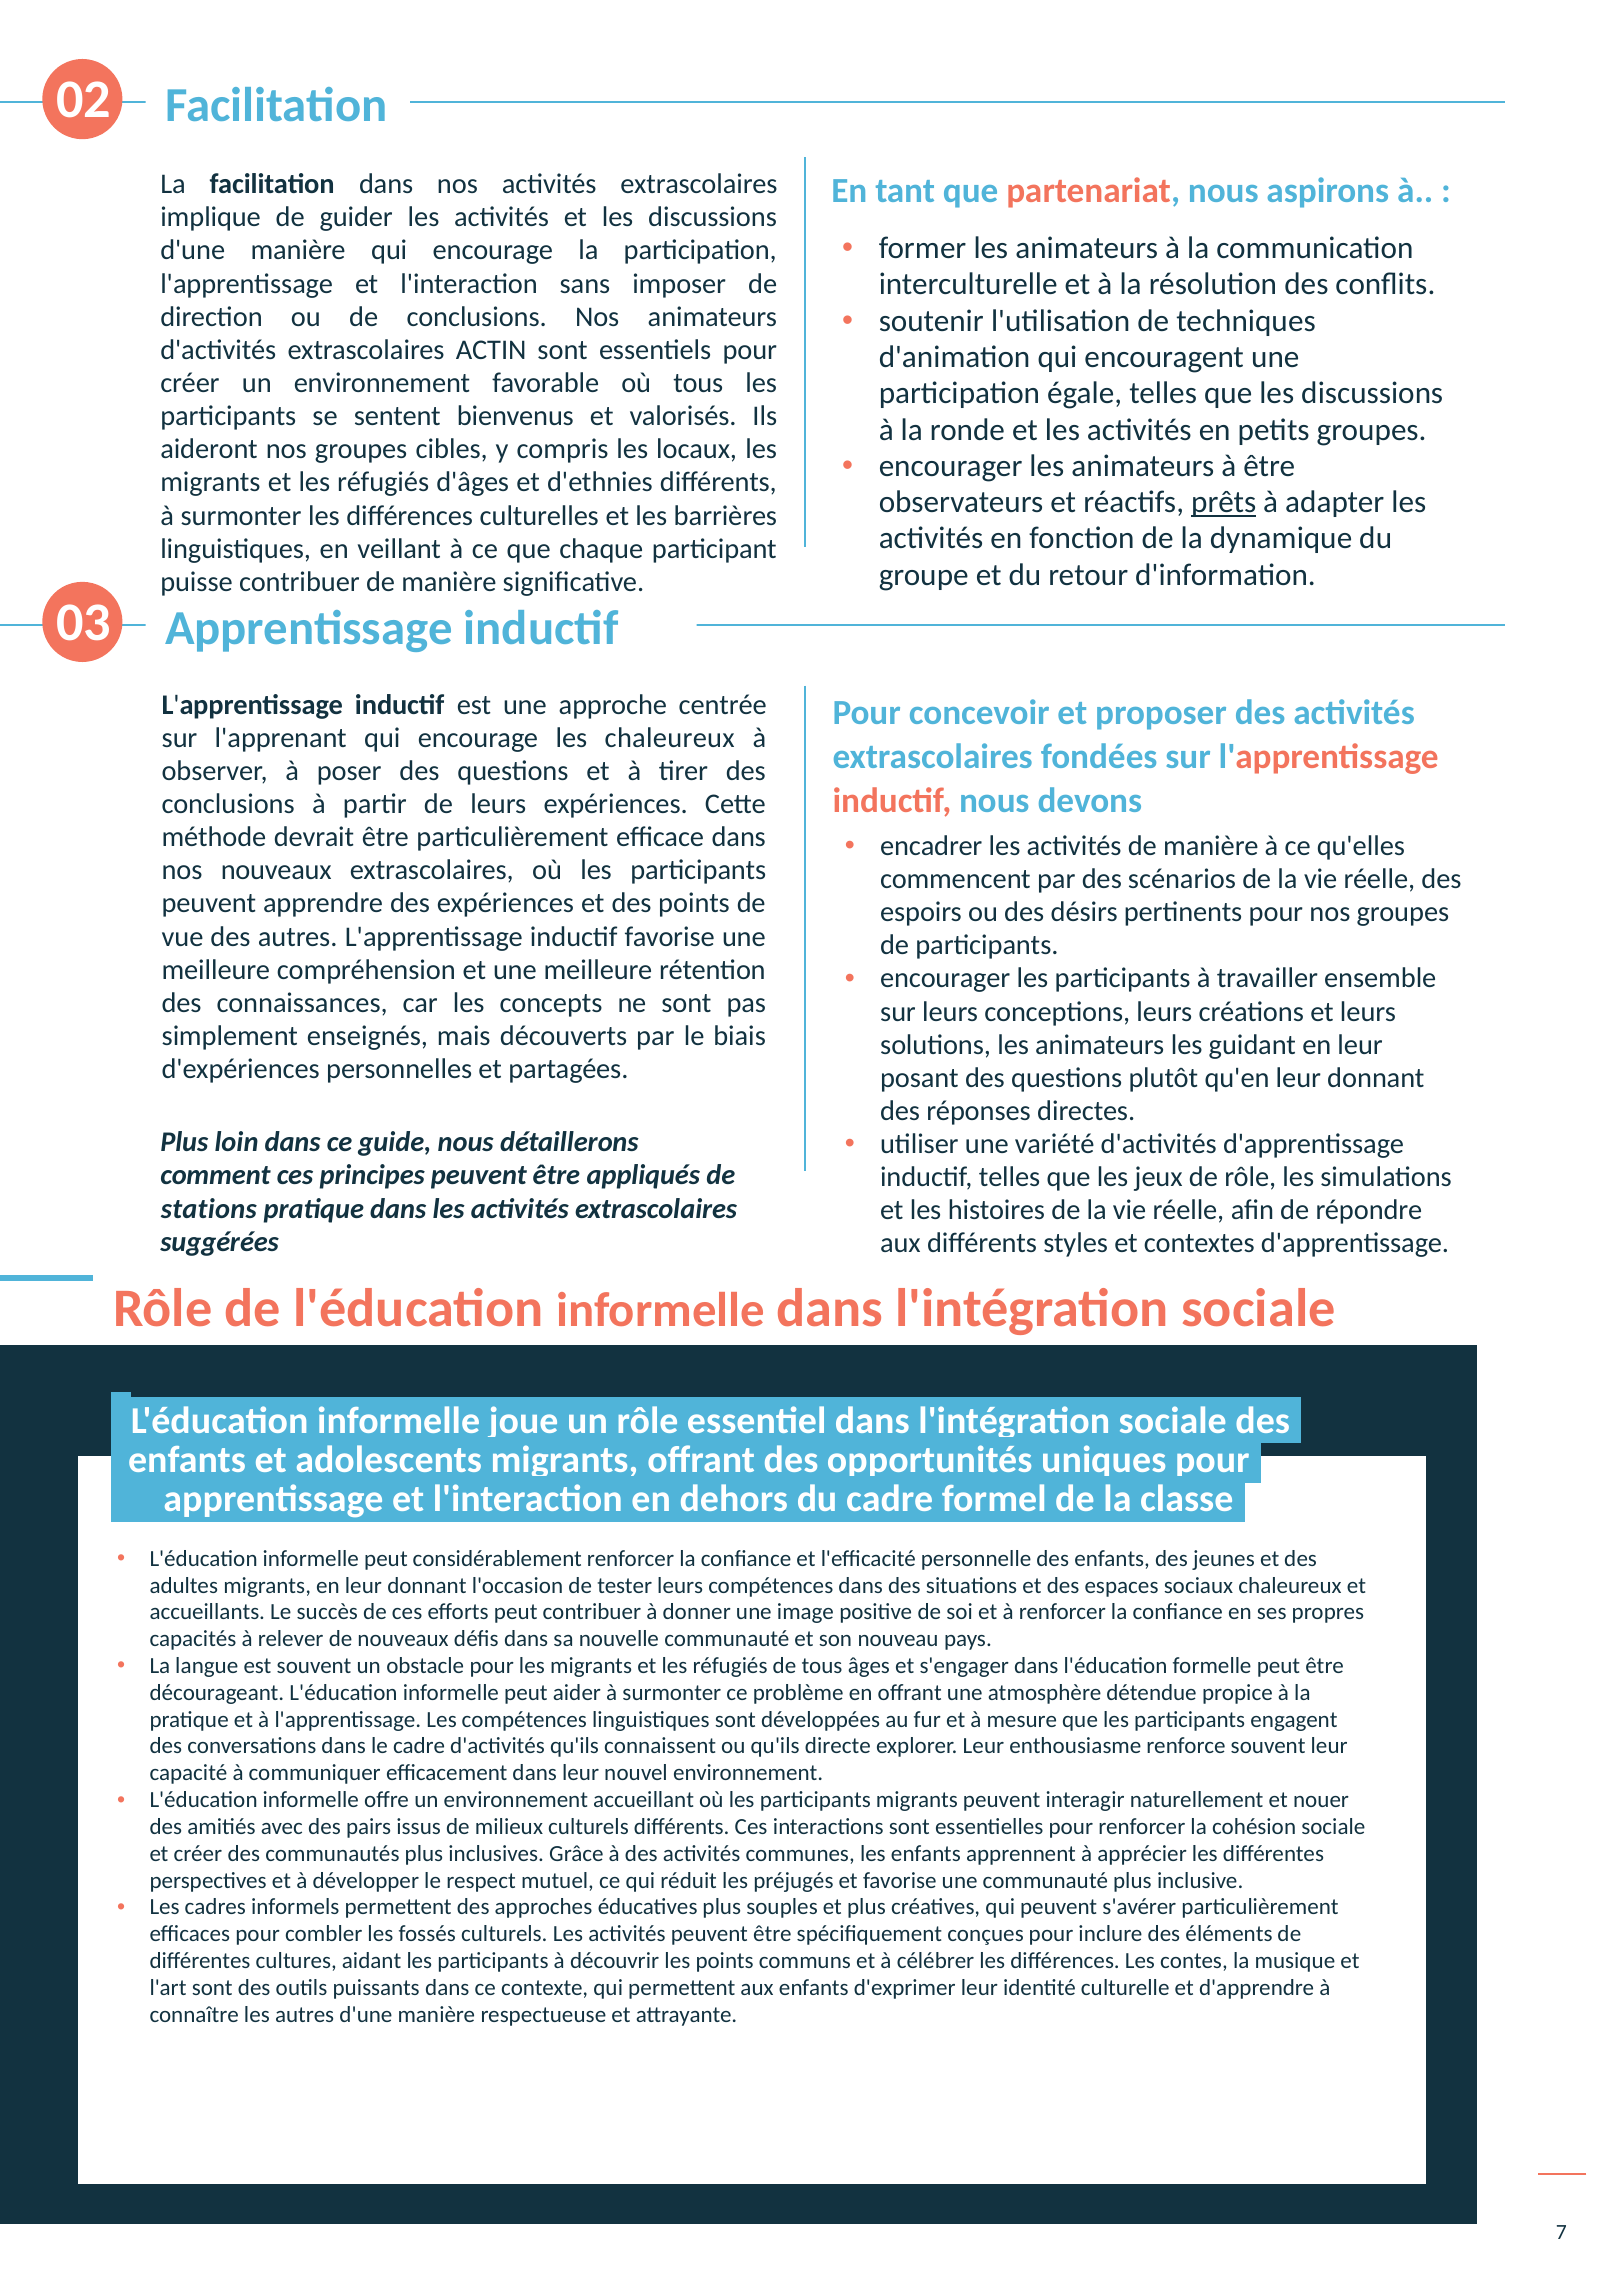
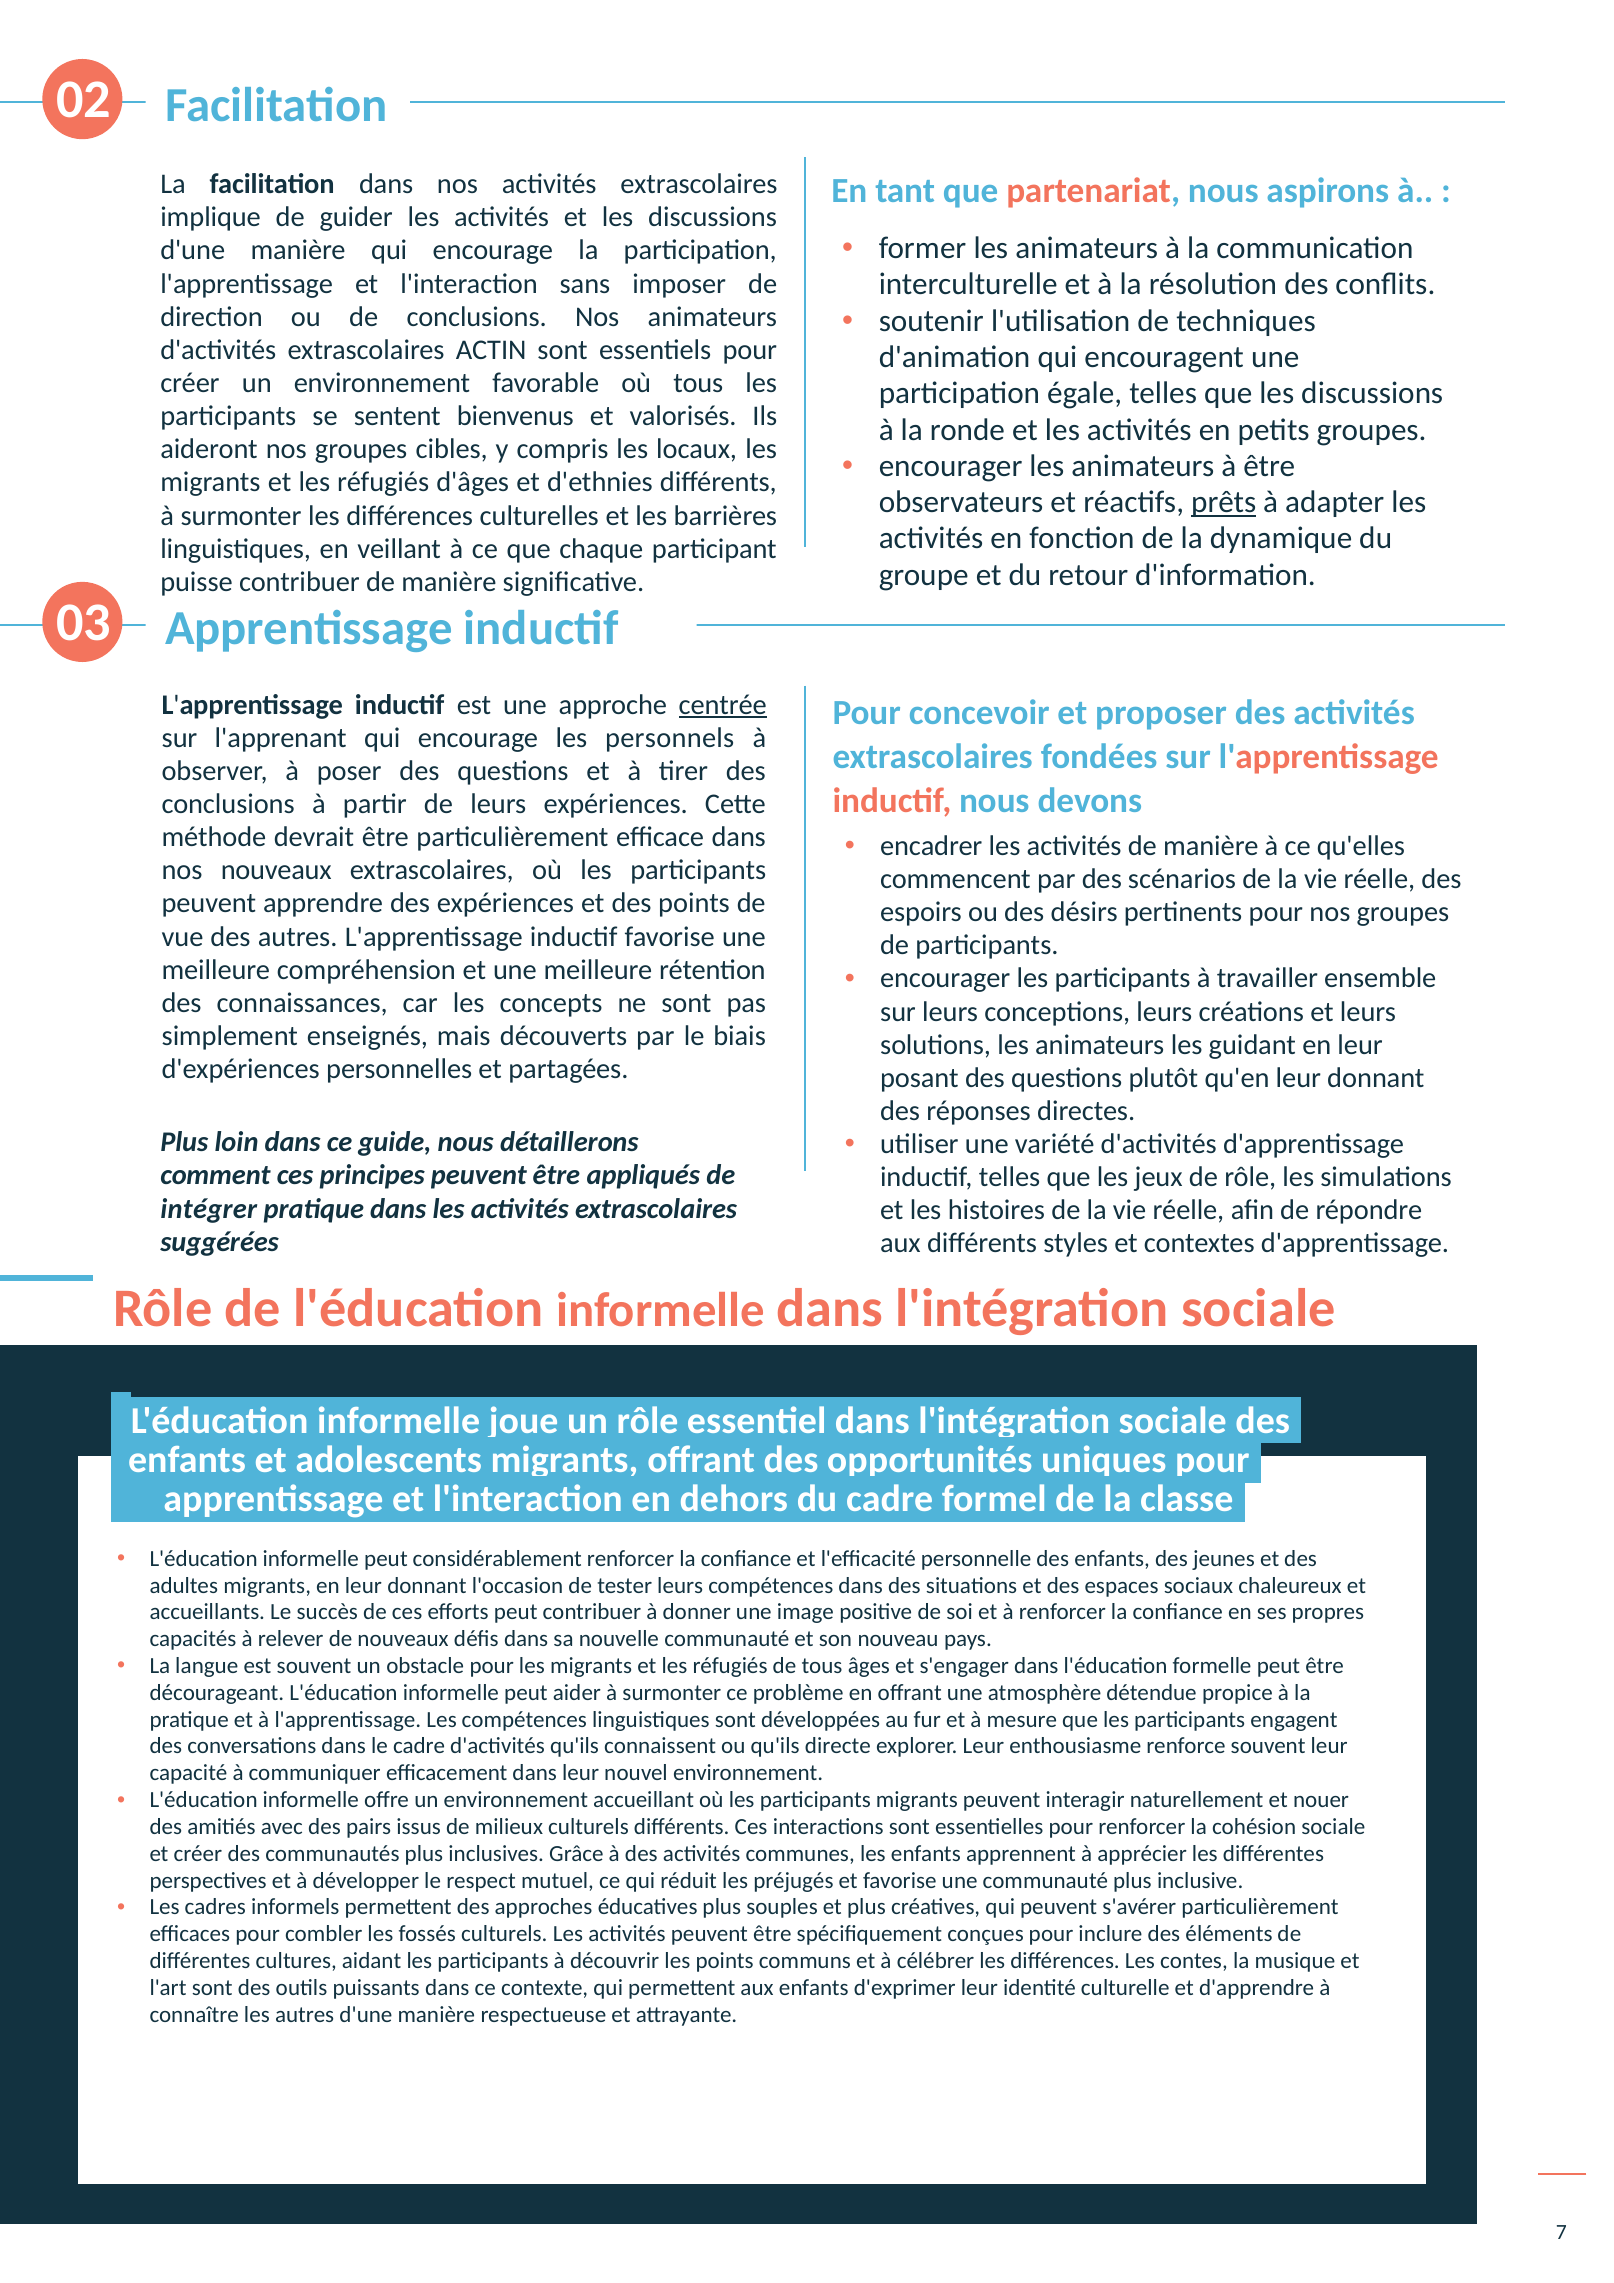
centrée underline: none -> present (723, 705)
les chaleureux: chaleureux -> personnels (670, 738)
stations: stations -> intégrer (209, 1208)
